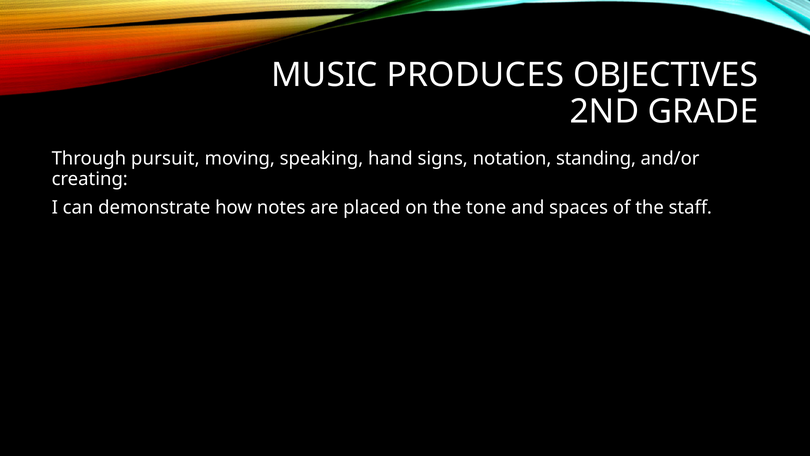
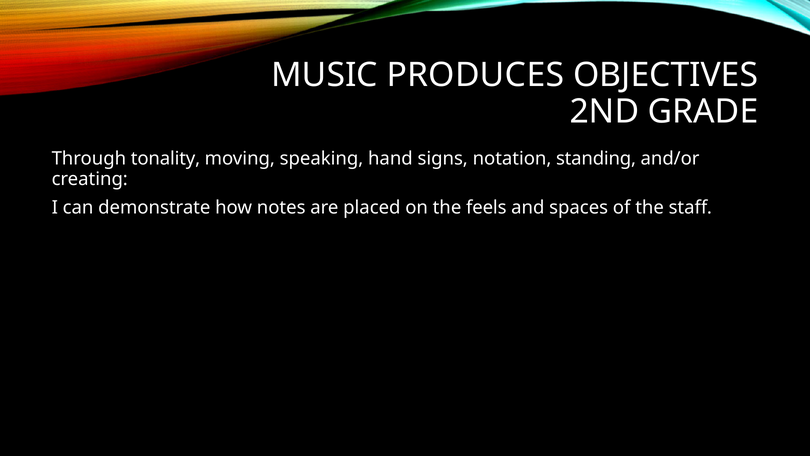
pursuit: pursuit -> tonality (165, 159)
tone: tone -> feels (486, 207)
